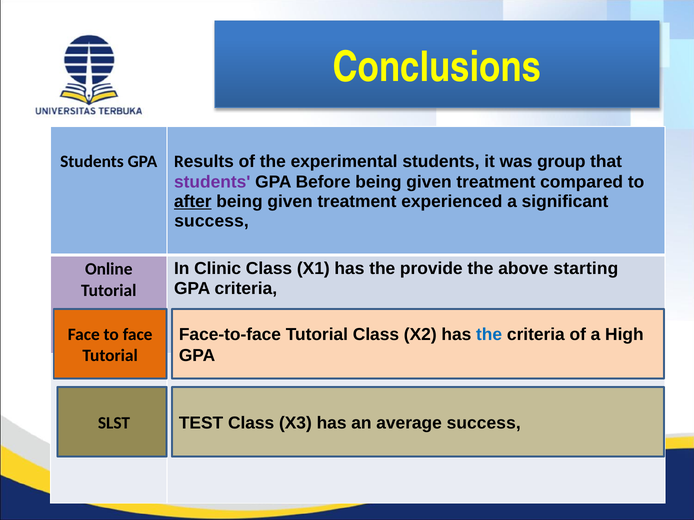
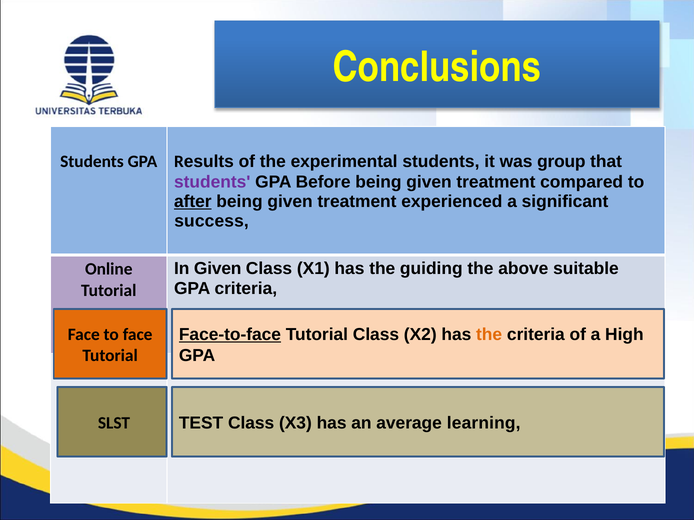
In Clinic: Clinic -> Given (218, 269)
provide: provide -> guiding (431, 269)
starting: starting -> suitable (586, 269)
Face-to-face underline: none -> present (230, 335)
the colour: blue -> orange (489, 335)
average success: success -> learning (484, 423)
